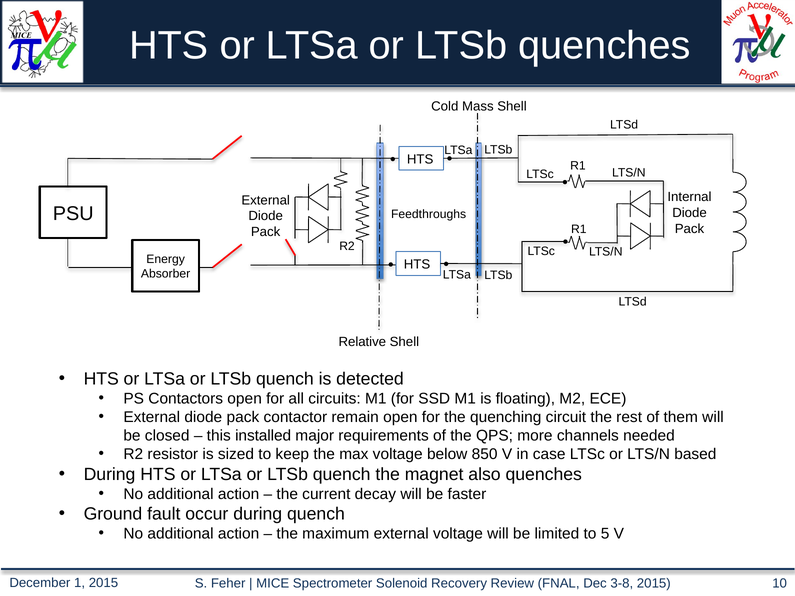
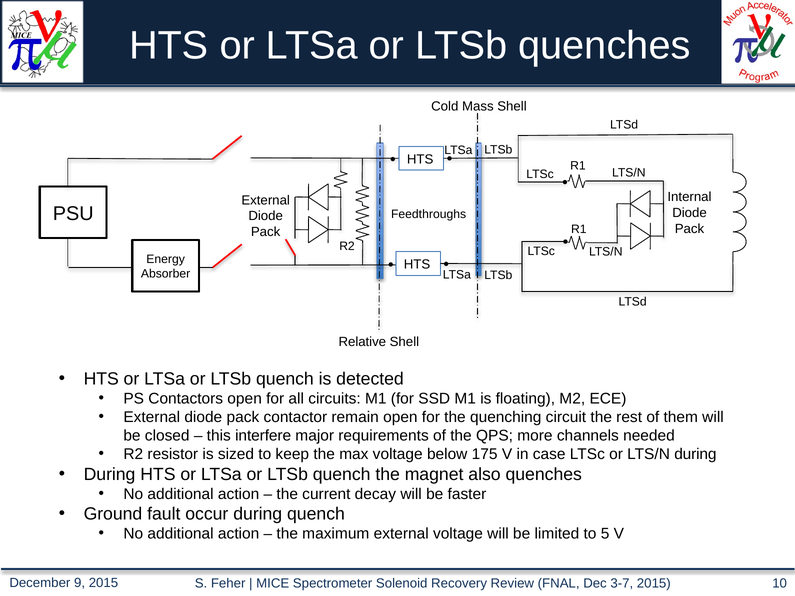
installed: installed -> interfere (263, 436)
850: 850 -> 175 (485, 454)
LTS/N based: based -> during (695, 454)
1: 1 -> 9 (80, 583)
3-8: 3-8 -> 3-7 (622, 584)
